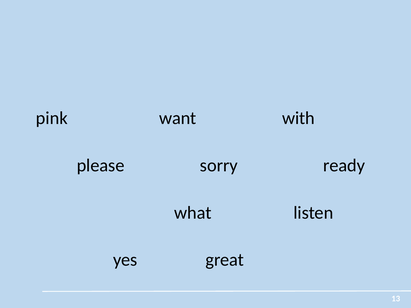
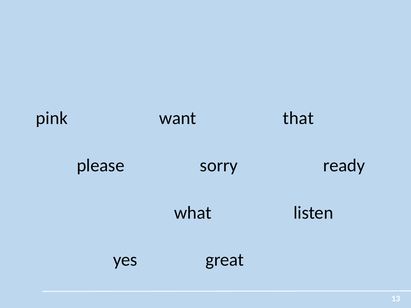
with: with -> that (298, 118)
